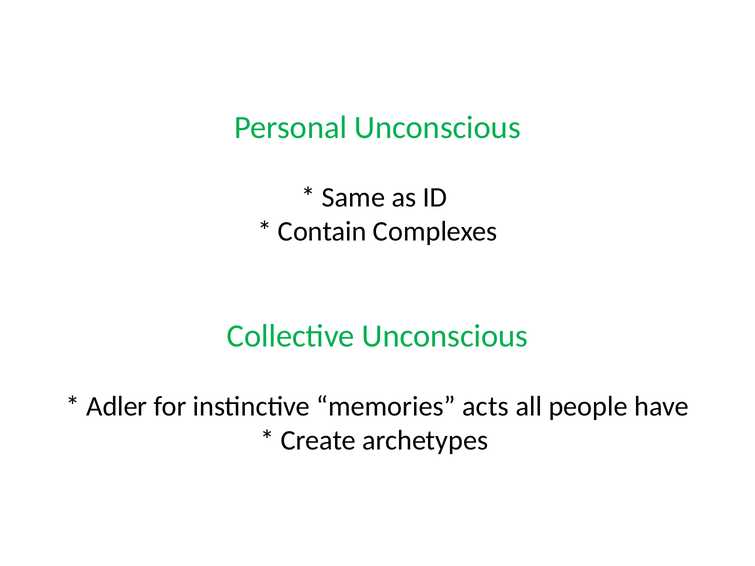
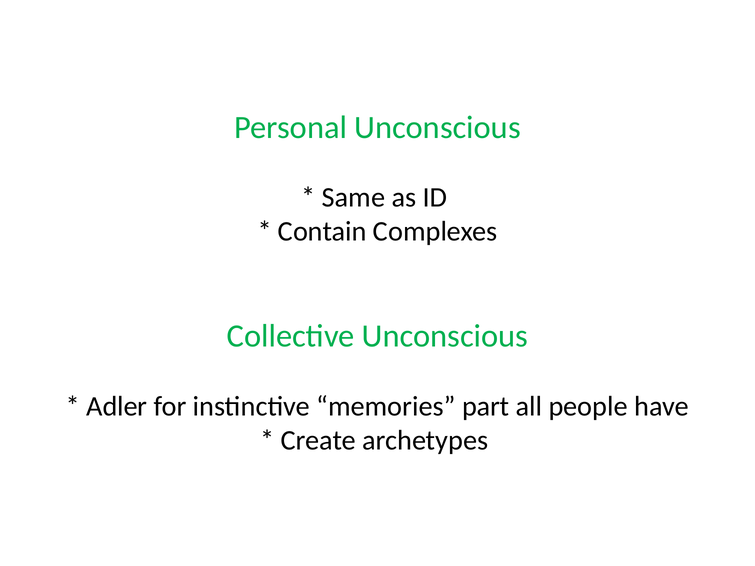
acts: acts -> part (486, 407)
